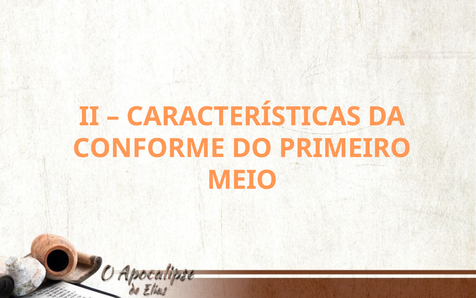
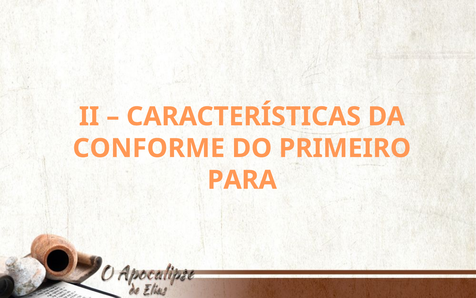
MEIO: MEIO -> PARA (242, 180)
